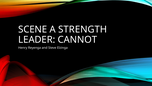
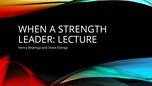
SCENE: SCENE -> WHEN (33, 29)
CANNOT: CANNOT -> LECTURE (77, 39)
